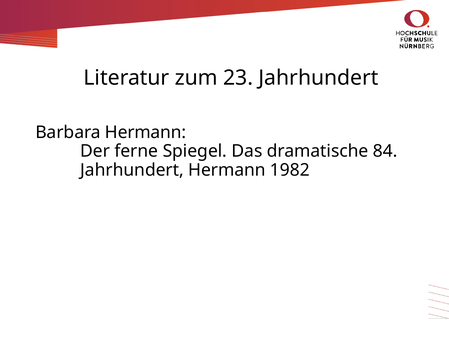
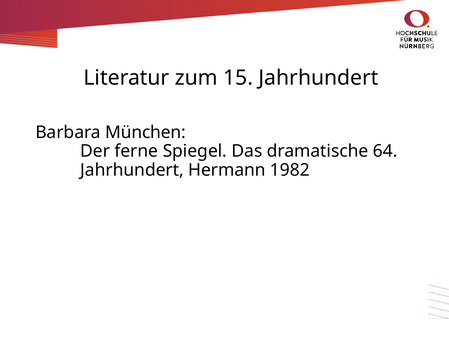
23: 23 -> 15 (238, 78)
Barbara Hermann: Hermann -> München (146, 132)
84: 84 -> 64 (385, 151)
